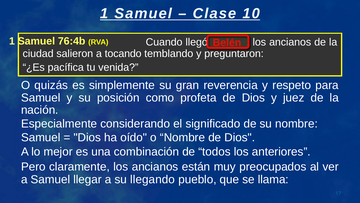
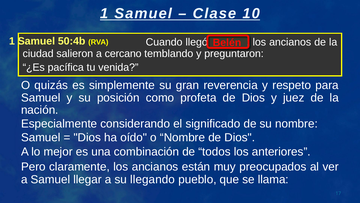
76:4b: 76:4b -> 50:4b (72, 41)
tocando: tocando -> cercano (123, 54)
